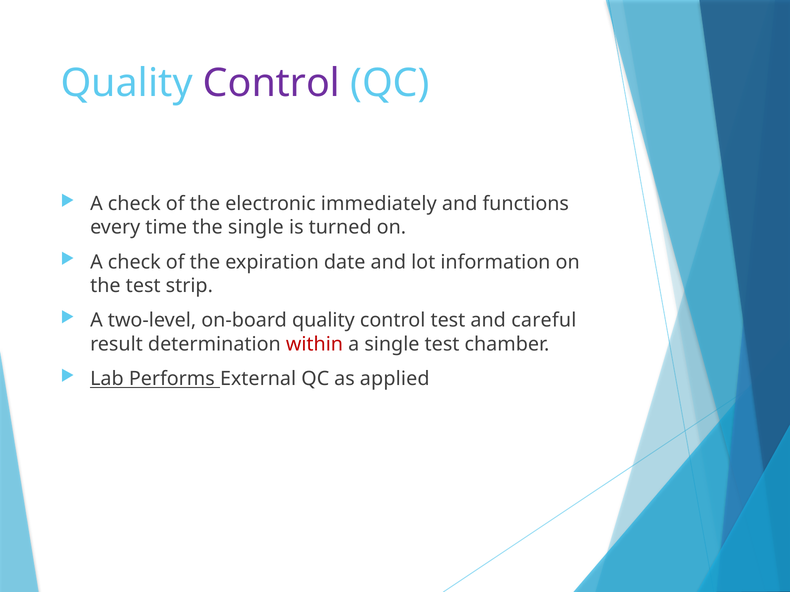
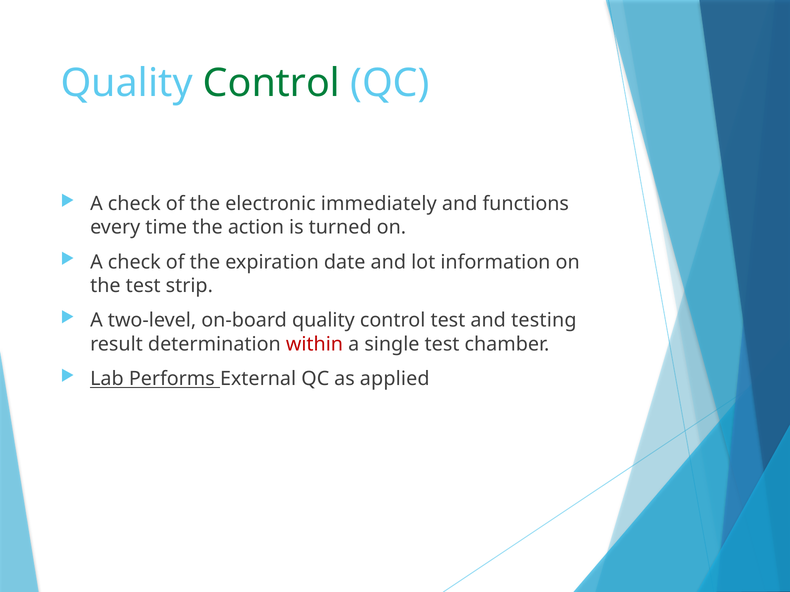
Control colour: purple -> green (272, 83)
the single: single -> action (256, 228)
careful: careful -> testing (544, 321)
